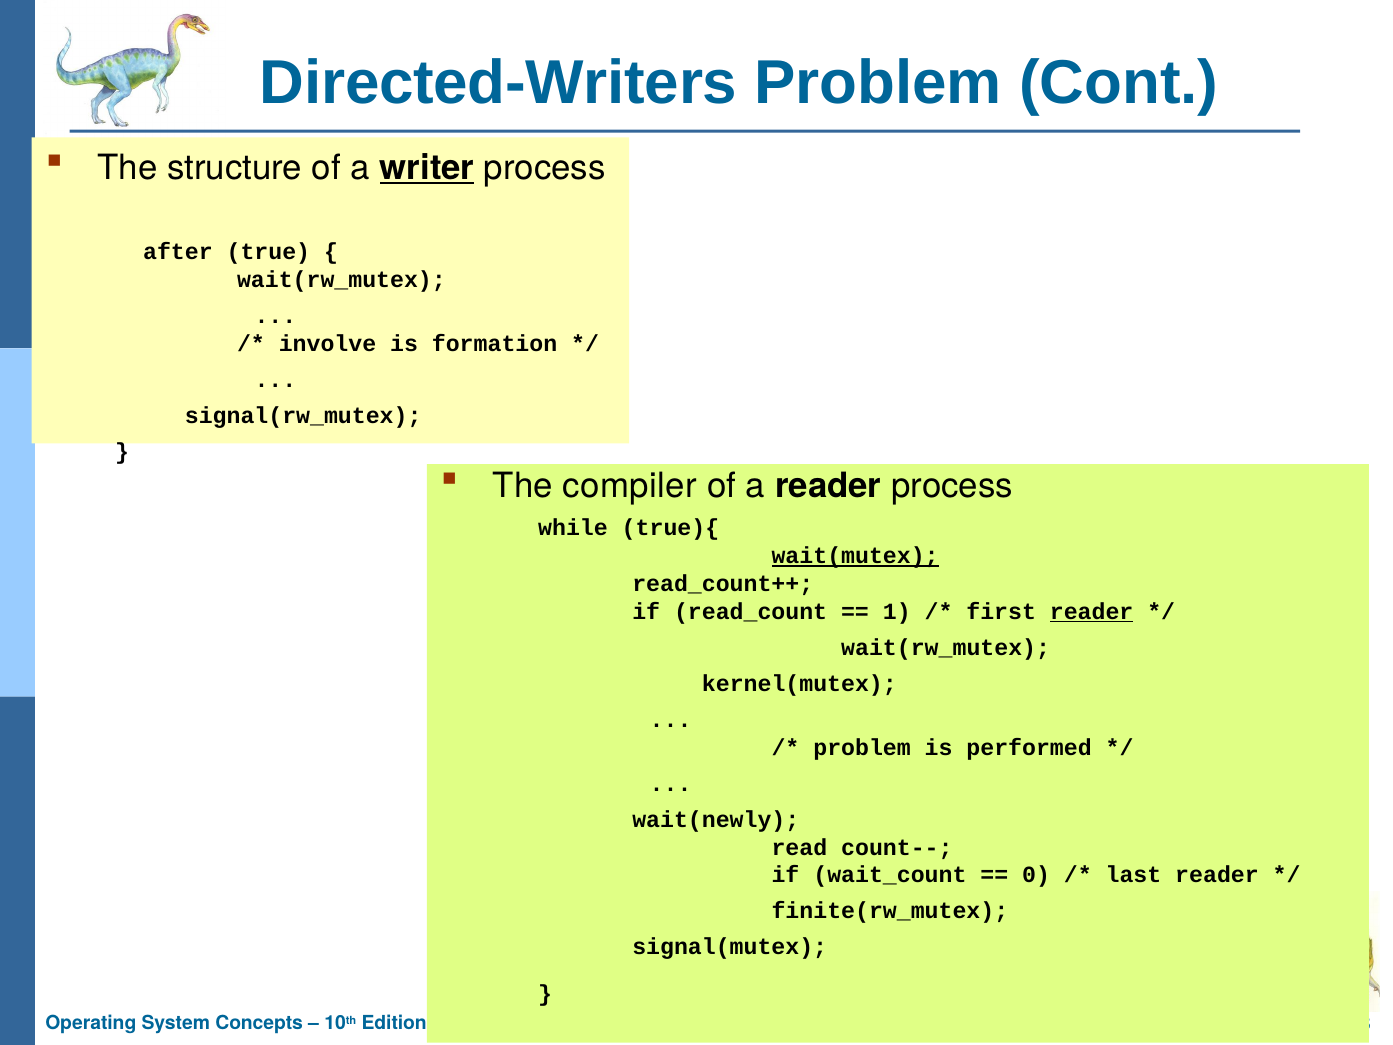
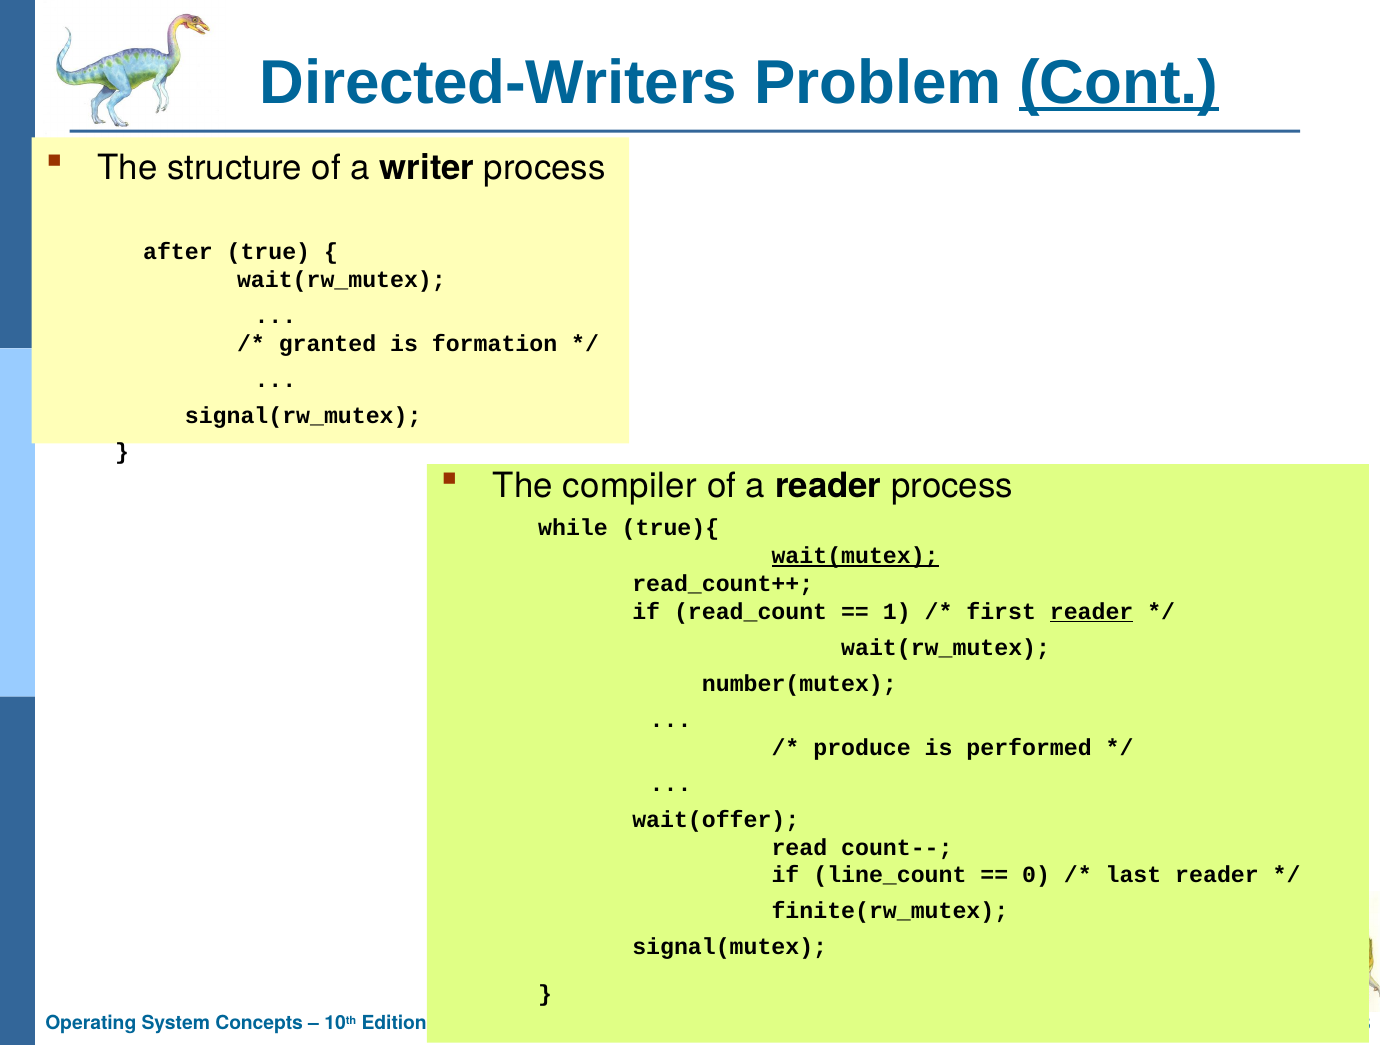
Cont underline: none -> present (1119, 83)
writer underline: present -> none (427, 168)
involve: involve -> granted (328, 343)
kernel(mutex: kernel(mutex -> number(mutex (799, 684)
problem: problem -> produce (862, 747)
wait(newly: wait(newly -> wait(offer (716, 819)
wait_count: wait_count -> line_count (890, 875)
